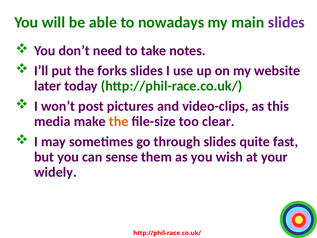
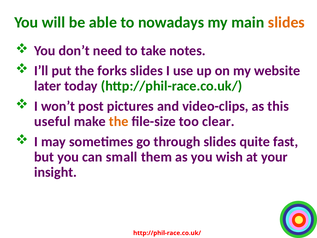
slides colour: purple -> orange (286, 22)
media: media -> useful (52, 121)
sense: sense -> small (122, 157)
widely: widely -> insight (56, 172)
